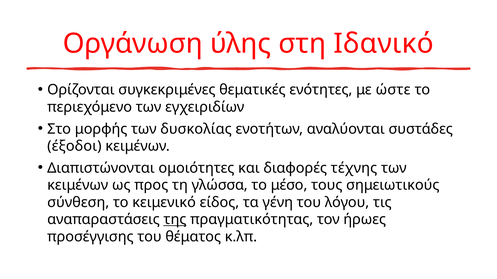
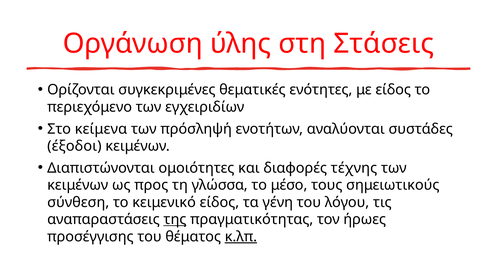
Ιδανικό: Ιδανικό -> Στάσεις (384, 44)
με ώστε: ώστε -> είδος (393, 90)
μορφής: μορφής -> κείμενα (101, 129)
δυσκολίας: δυσκολίας -> πρόσληψή (196, 129)
κ.λπ underline: none -> present (241, 237)
